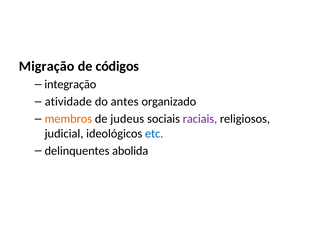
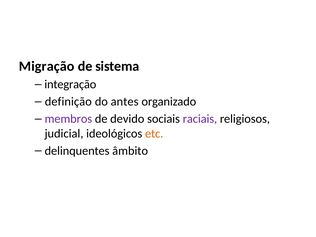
códigos: códigos -> sistema (117, 66)
atividade: atividade -> definição (68, 102)
membros colour: orange -> purple (68, 119)
judeus: judeus -> devido (127, 119)
etc colour: blue -> orange (154, 134)
abolida: abolida -> âmbito (130, 151)
